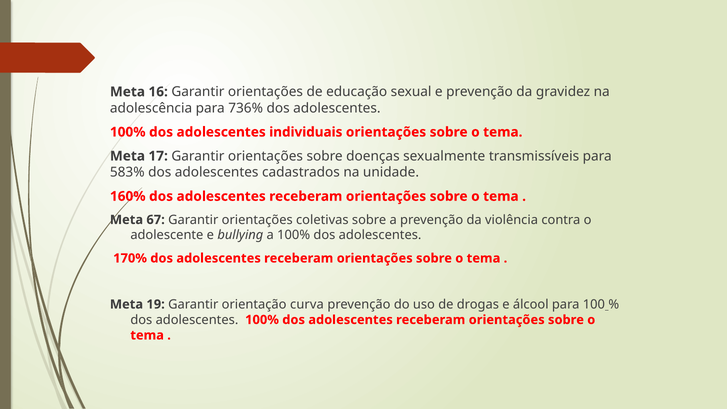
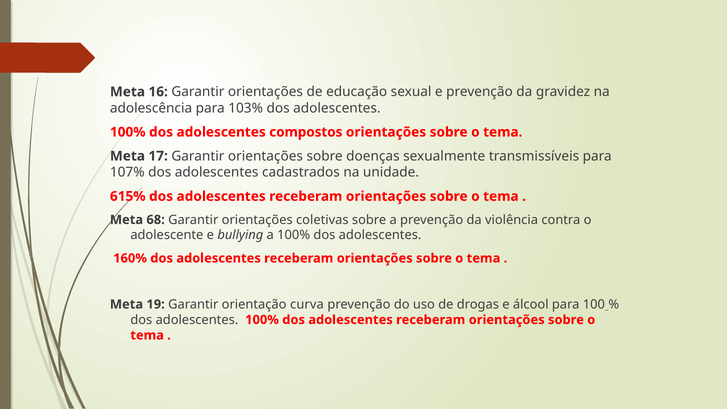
736%: 736% -> 103% (246, 108)
individuais: individuais -> compostos (306, 132)
583%: 583% -> 107% (127, 172)
160%: 160% -> 615% (128, 196)
67: 67 -> 68 (156, 220)
170%: 170% -> 160% (130, 258)
